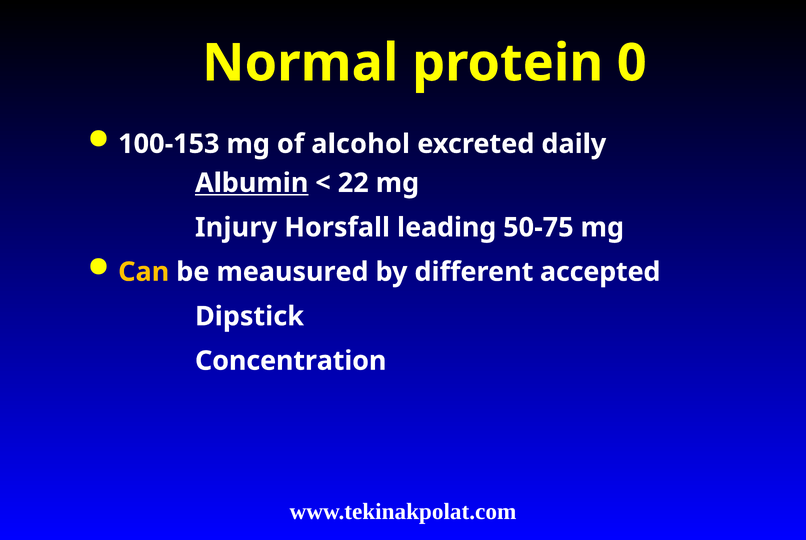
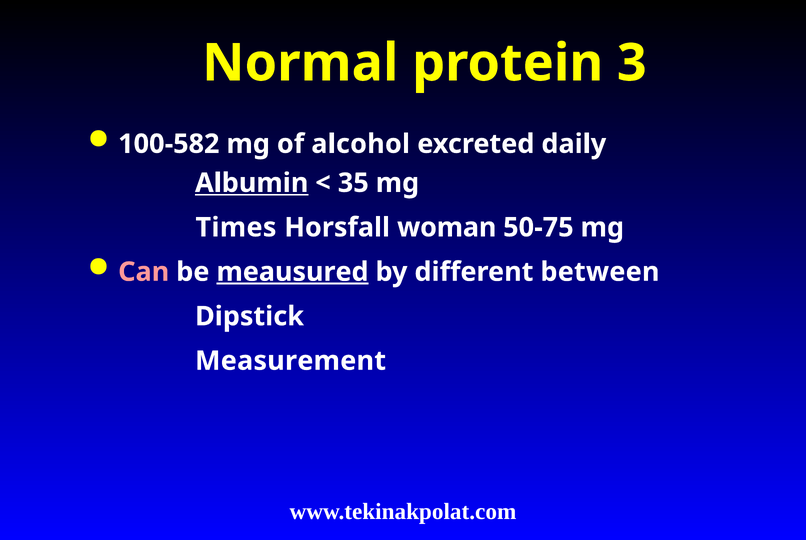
0: 0 -> 3 (632, 63)
100-153: 100-153 -> 100-582 (169, 144)
22: 22 -> 35 (353, 183)
Injury: Injury -> Times (236, 227)
leading: leading -> woman (447, 227)
Can colour: yellow -> pink (144, 272)
meausured underline: none -> present (293, 272)
accepted: accepted -> between (600, 272)
Concentration: Concentration -> Measurement (291, 360)
